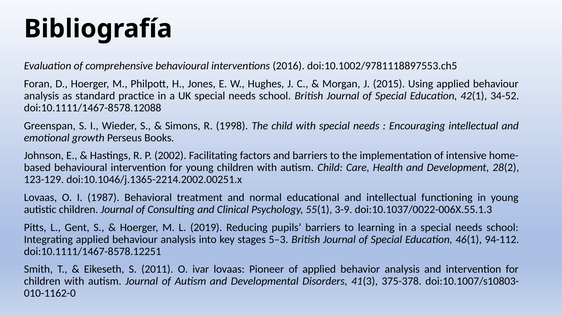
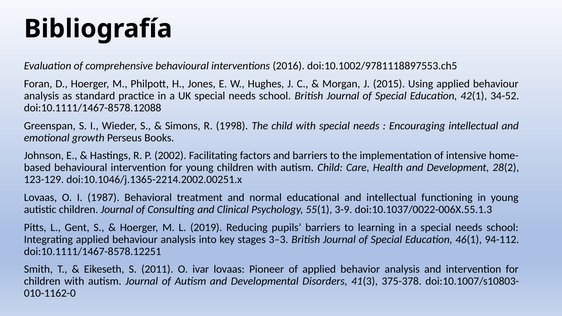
5–3: 5–3 -> 3–3 (278, 239)
